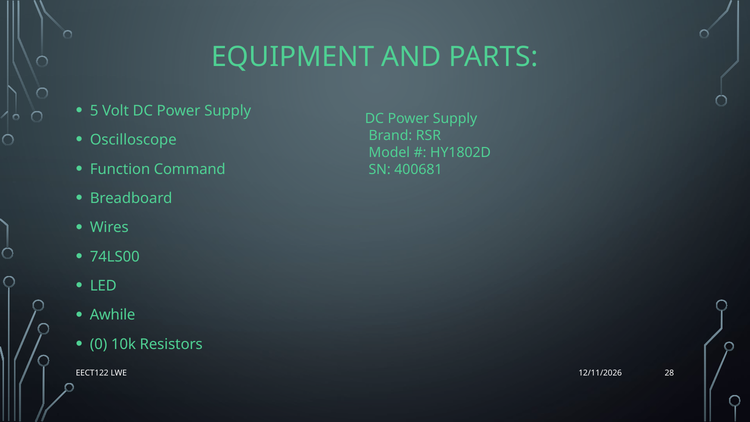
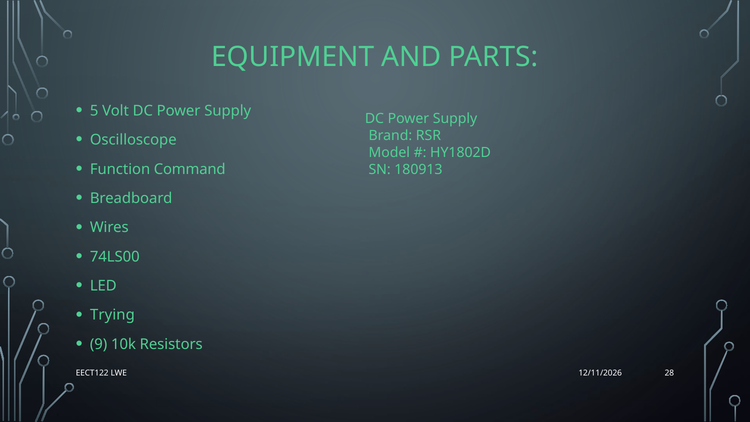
400681: 400681 -> 180913 (418, 169)
Awhile: Awhile -> Trying (112, 315)
0: 0 -> 9 (99, 344)
